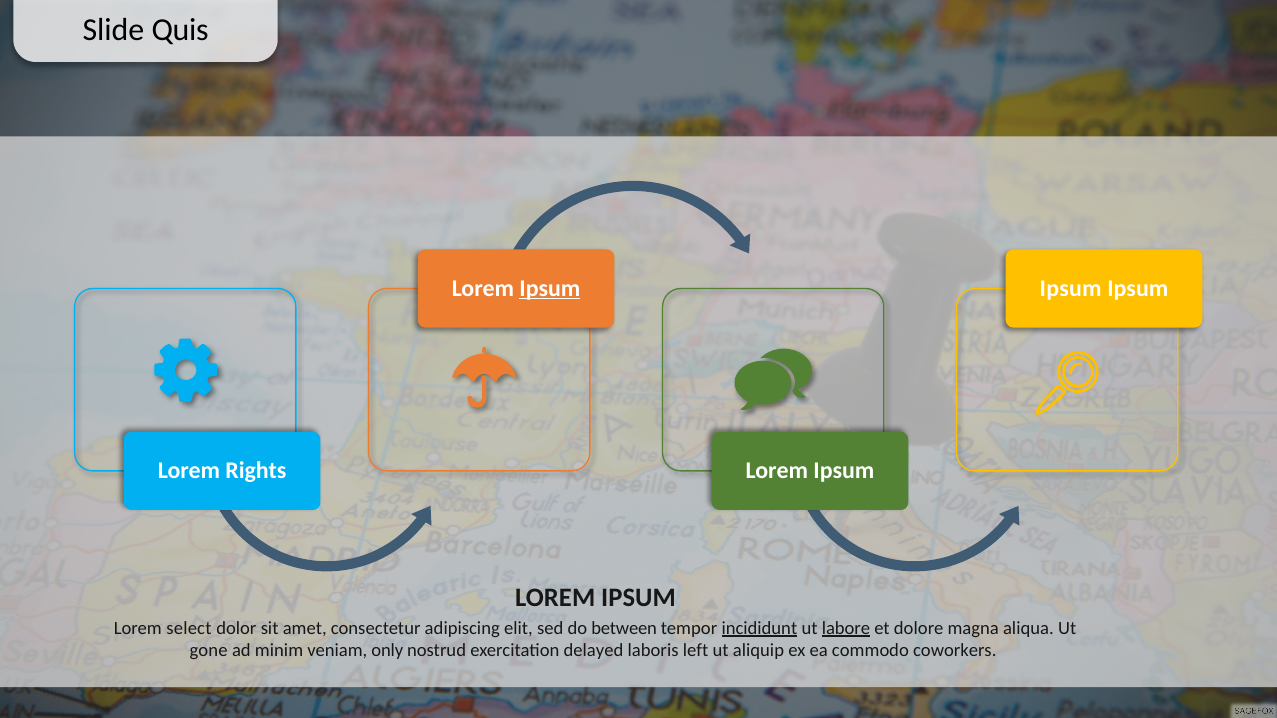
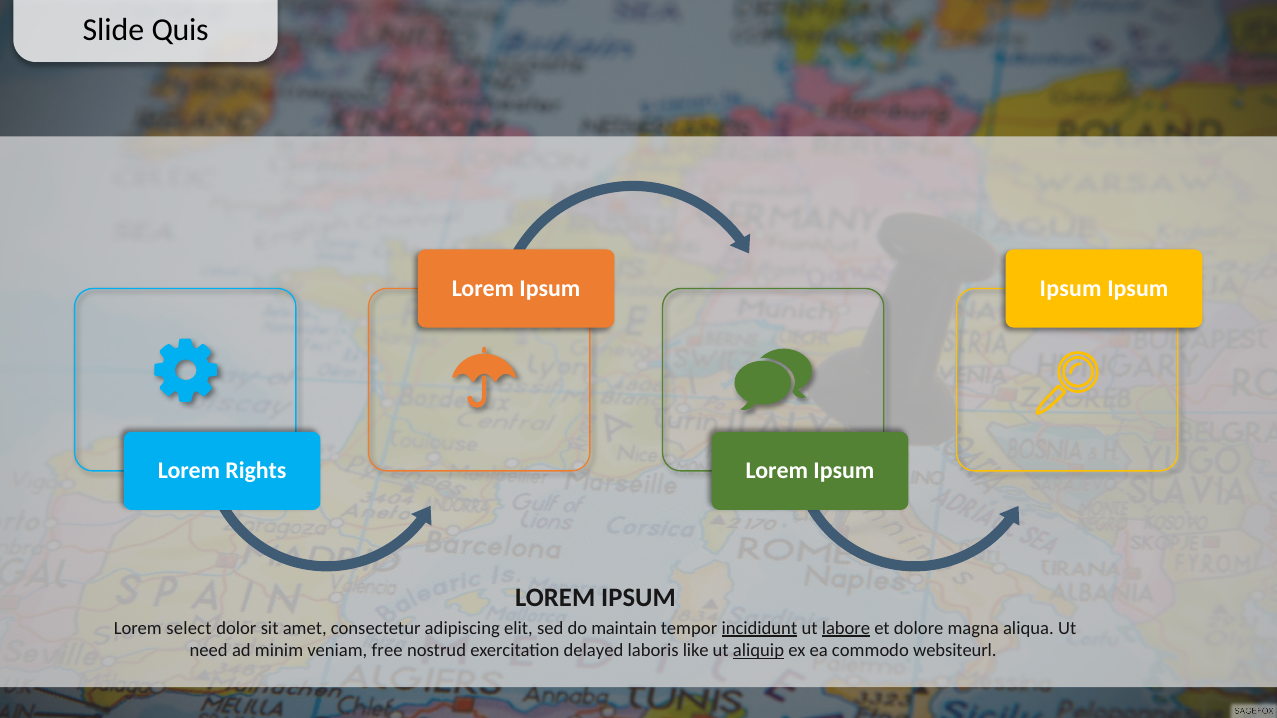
Ipsum underline: present -> none (550, 288)
between: between -> maintain (624, 628)
gone: gone -> need (209, 651)
only: only -> free (387, 651)
left: left -> like (696, 651)
aliquip underline: none -> present (759, 651)
coworkers: coworkers -> websiteurl (955, 651)
